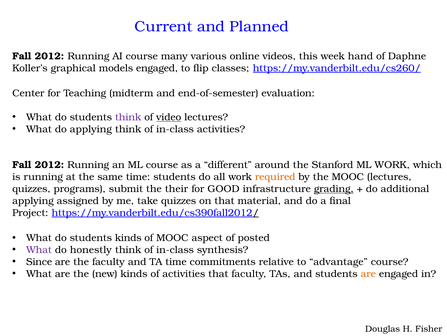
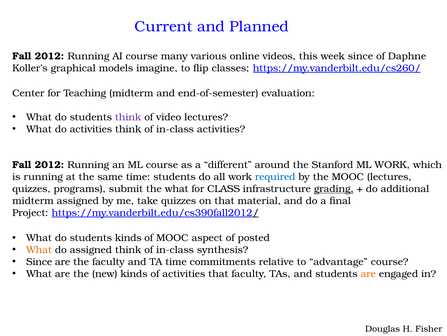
week hand: hand -> since (360, 56)
models engaged: engaged -> imagine (157, 68)
video underline: present -> none (169, 117)
do applying: applying -> activities (91, 129)
required colour: orange -> blue (275, 177)
the their: their -> what (177, 188)
GOOD: GOOD -> CLASS (224, 188)
applying: applying -> midterm (33, 200)
What colour: purple -> orange (39, 249)
do honestly: honestly -> assigned (91, 249)
